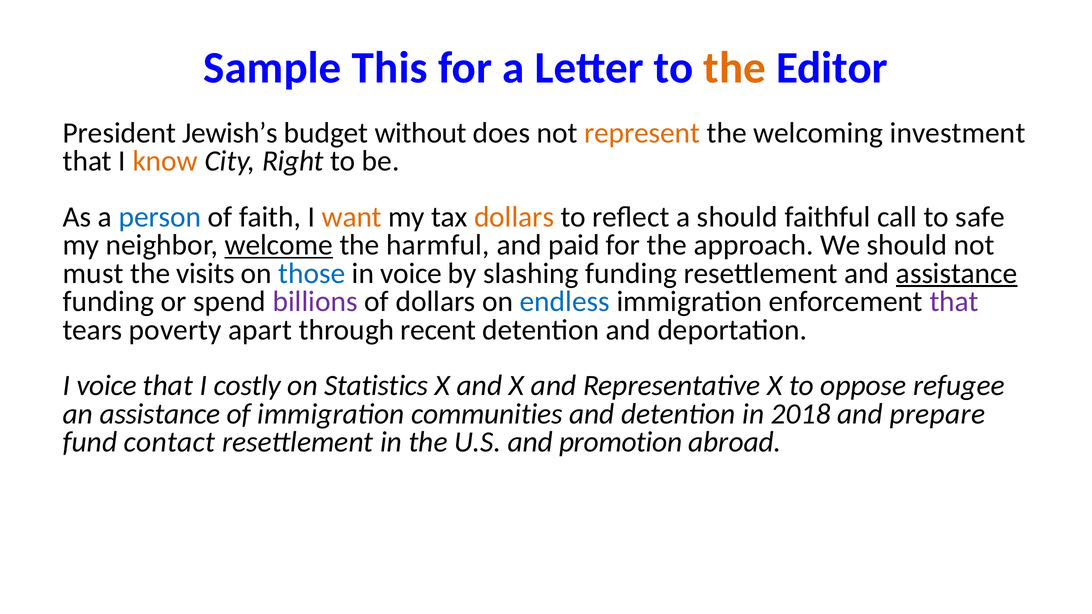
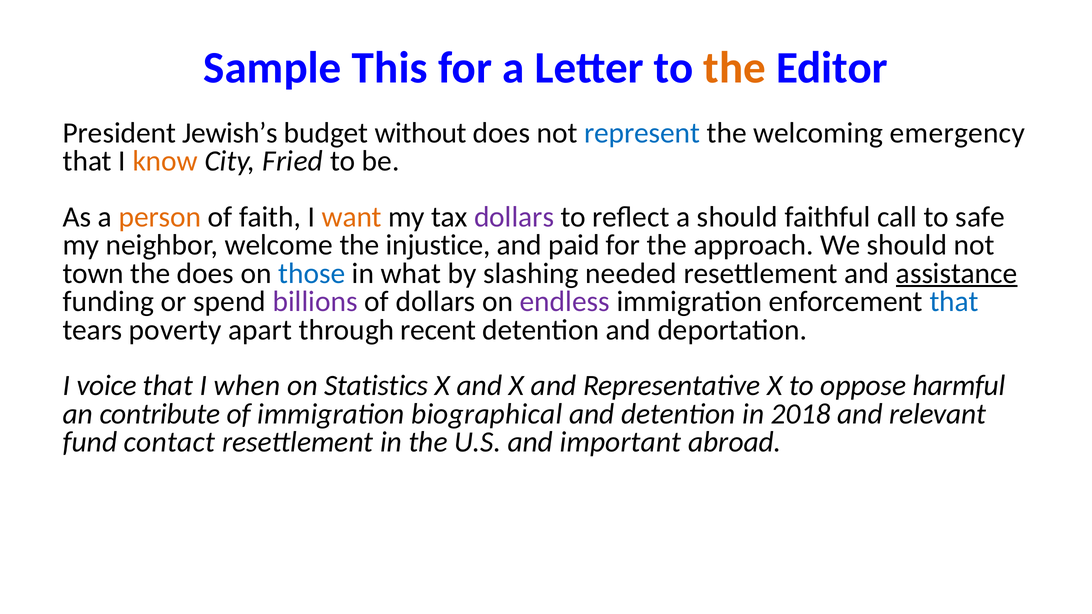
represent colour: orange -> blue (642, 133)
investment: investment -> emergency (957, 133)
Right: Right -> Fried (293, 161)
person colour: blue -> orange (160, 217)
dollars colour: orange -> purple (514, 217)
welcome underline: present -> none (279, 245)
harmful: harmful -> injustice (438, 245)
must: must -> town (93, 274)
the visits: visits -> does (205, 274)
in voice: voice -> what (411, 274)
slashing funding: funding -> needed (631, 274)
endless colour: blue -> purple (565, 302)
that colour: purple -> blue (954, 302)
costly: costly -> when (247, 386)
refugee: refugee -> harmful (959, 386)
an assistance: assistance -> contribute (160, 414)
communities: communities -> biographical (487, 414)
prepare: prepare -> relevant (938, 414)
promotion: promotion -> important (621, 442)
